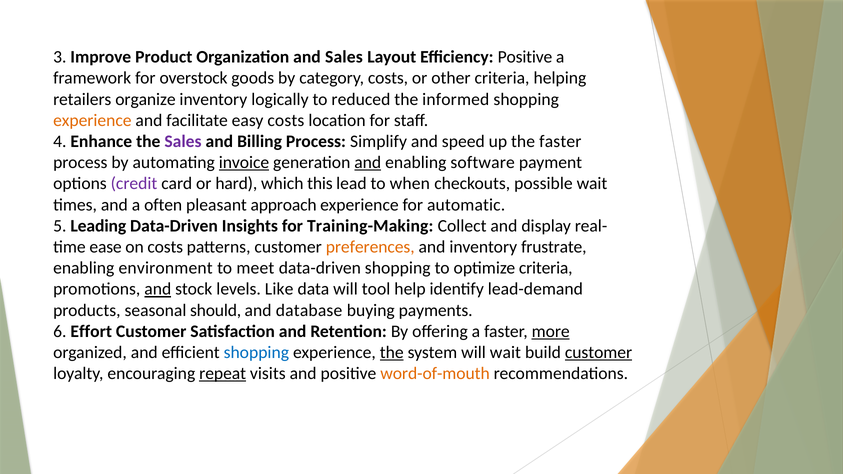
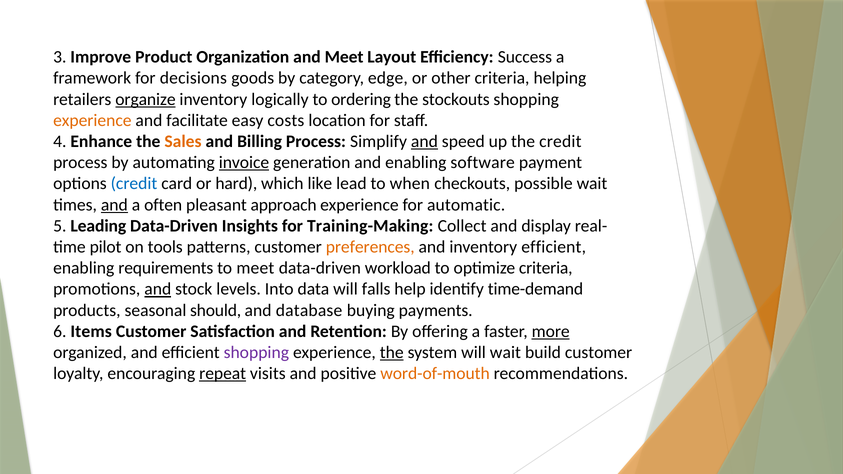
and Sales: Sales -> Meet (344, 57)
Efficiency Positive: Positive -> Success (525, 57)
overstock: overstock -> decisions (193, 78)
category costs: costs -> edge (388, 78)
organize underline: none -> present (145, 99)
reduced: reduced -> ordering (361, 99)
informed: informed -> stockouts (456, 99)
Sales colour: purple -> orange (183, 142)
and underline: none -> present (424, 142)
the faster: faster -> credit (560, 142)
and underline: present -> none (368, 163)
credit colour: purple -> blue (134, 184)
this: this -> like (320, 184)
and underline: none -> present (114, 205)
ease: ease -> pilot (106, 247)
on costs: costs -> tools (165, 247)
inventory frustrate: frustrate -> efficient (554, 247)
environment: environment -> requirements (166, 268)
data-driven shopping: shopping -> workload (398, 268)
Like: Like -> Into (279, 289)
tool: tool -> falls (376, 289)
lead-demand: lead-demand -> time-demand (535, 289)
Effort: Effort -> Items (91, 332)
shopping colour: blue -> purple (256, 353)
customer underline: present -> none (599, 353)
